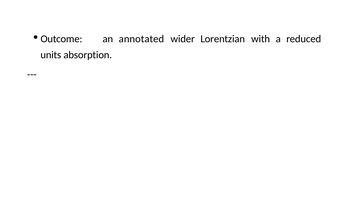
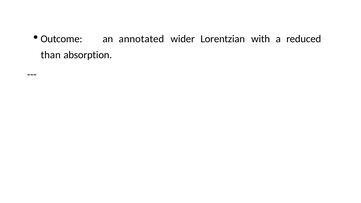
units: units -> than (51, 55)
